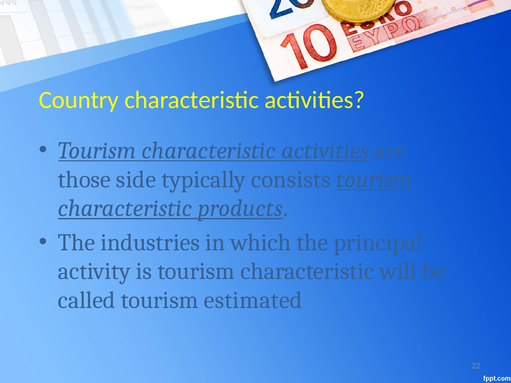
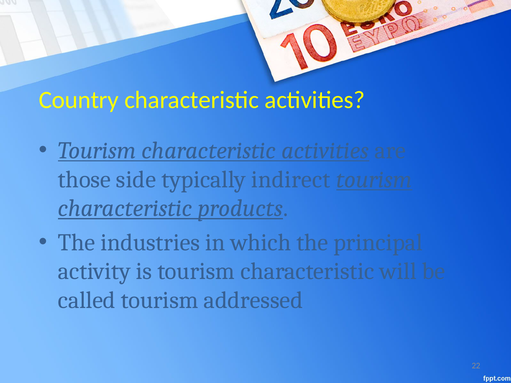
consists: consists -> indirect (291, 180)
estimated: estimated -> addressed (253, 300)
